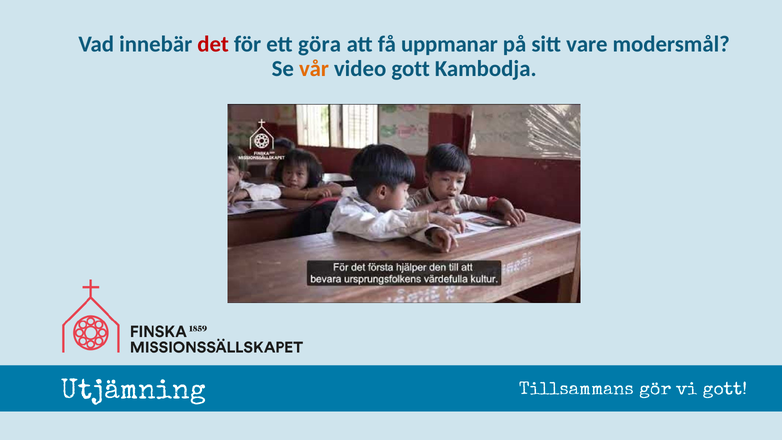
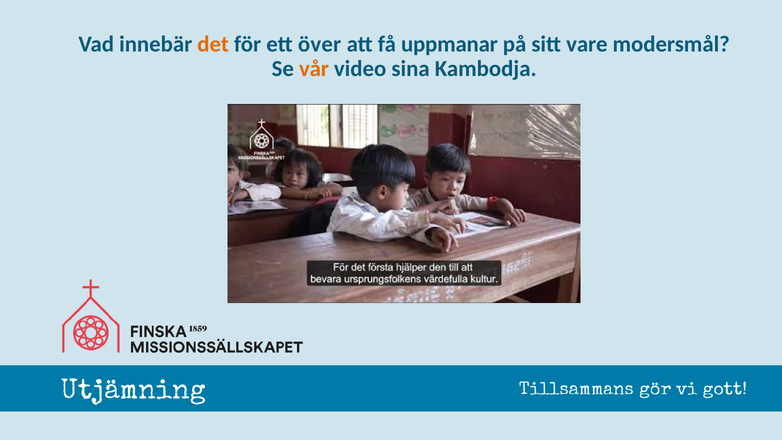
det colour: red -> orange (213, 44)
göra: göra -> över (320, 44)
gott: gott -> sina (411, 69)
